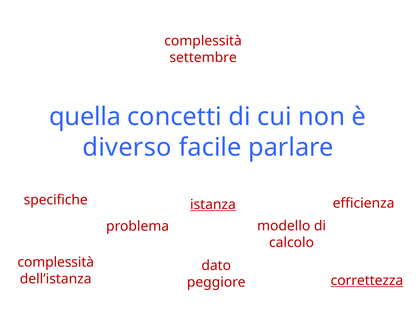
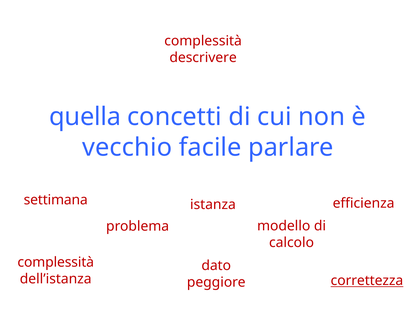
settembre: settembre -> descrivere (203, 58)
diverso: diverso -> vecchio (127, 147)
specifiche: specifiche -> settimana (56, 200)
istanza underline: present -> none (213, 205)
